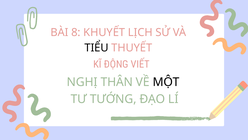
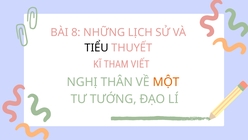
KHUYẾT: KHUYẾT -> NHỮNG (104, 32)
ĐỘNG: ĐỘNG -> THAM (116, 64)
MỘT colour: black -> orange (166, 82)
